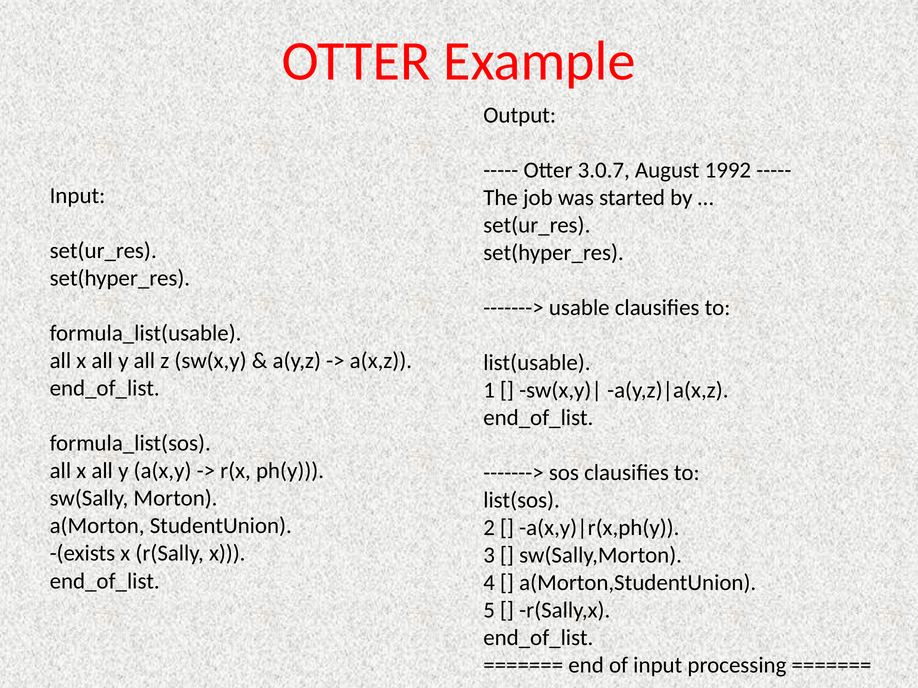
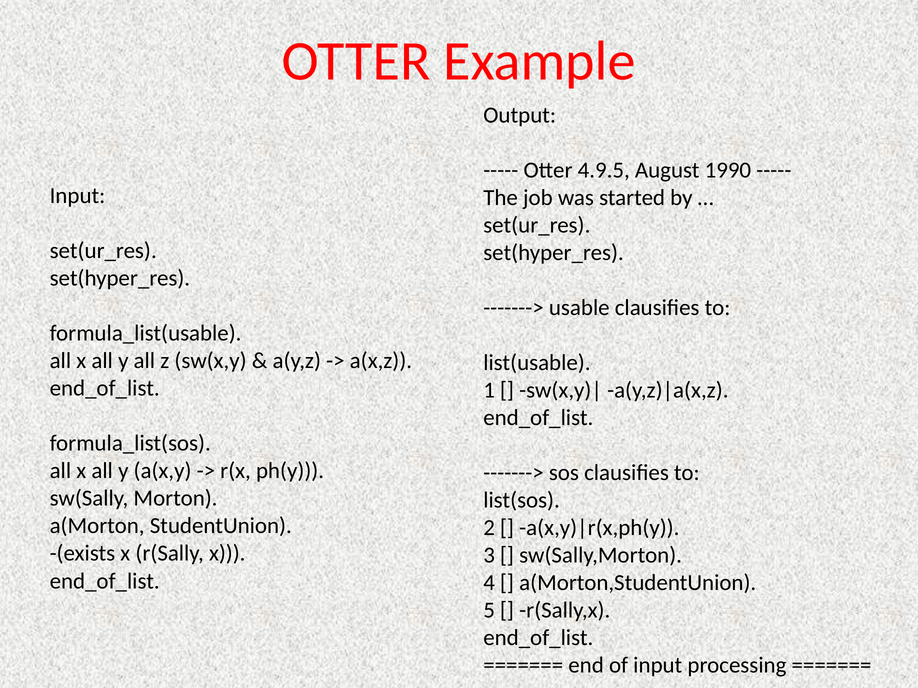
3.0.7: 3.0.7 -> 4.9.5 (604, 170)
1992: 1992 -> 1990 (728, 170)
